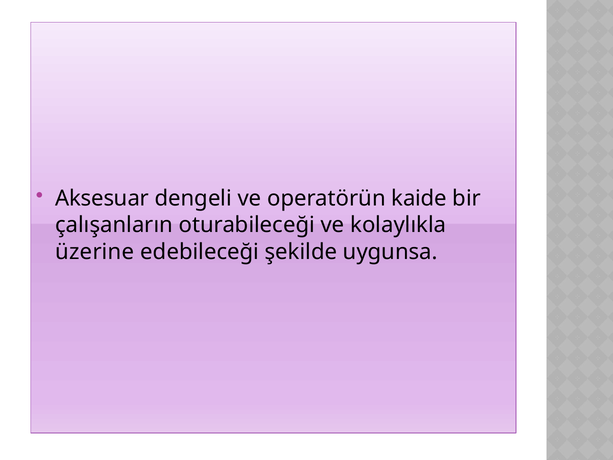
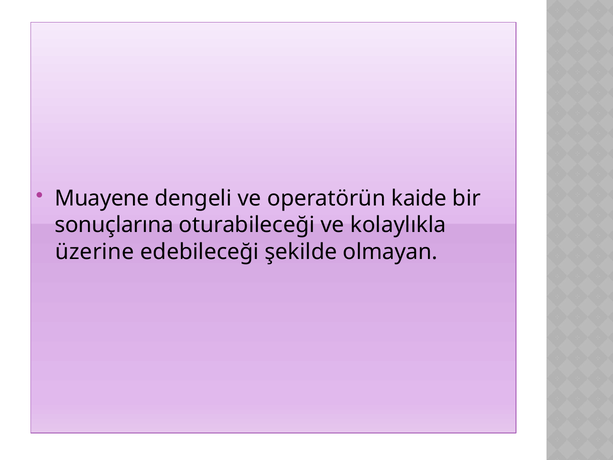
Aksesuar: Aksesuar -> Muayene (102, 198)
çalışanların: çalışanların -> sonuçlarına (114, 225)
uygunsa: uygunsa -> olmayan (390, 252)
